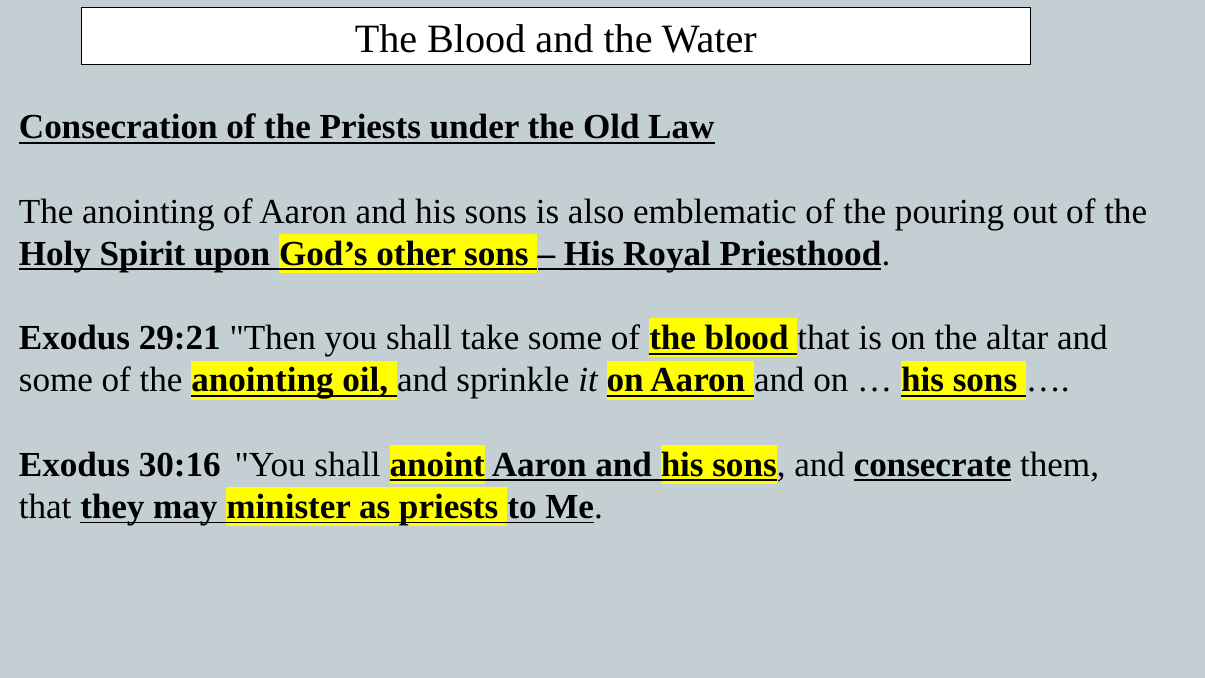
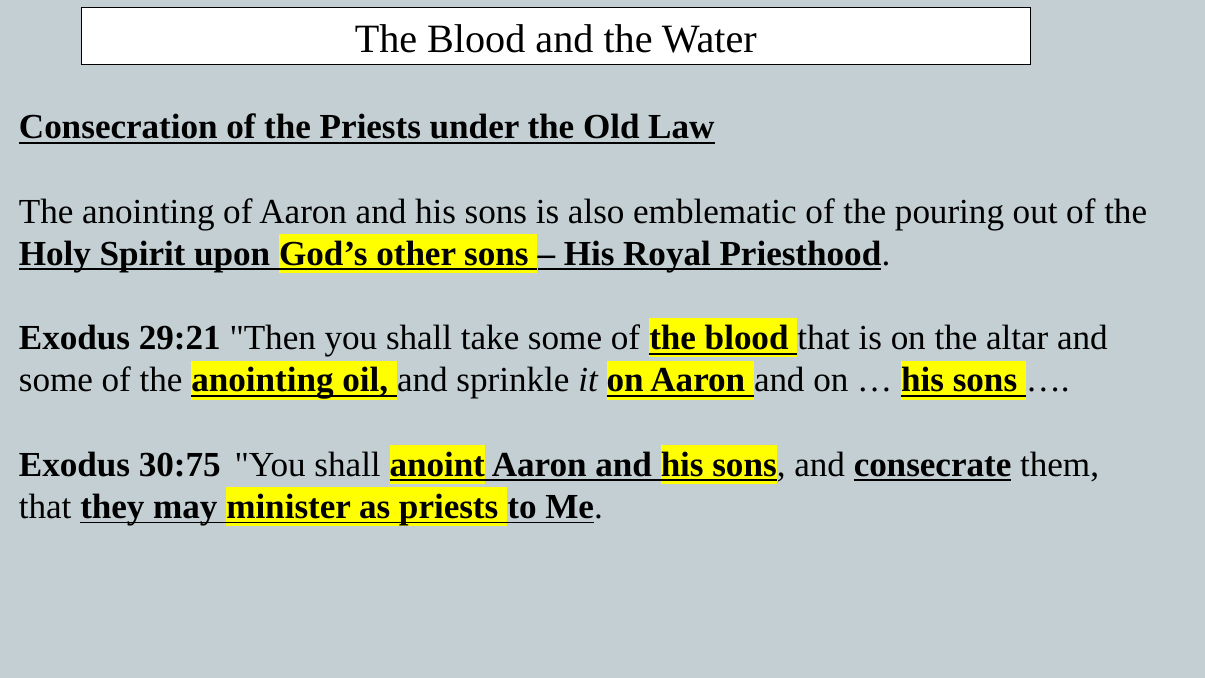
30:16: 30:16 -> 30:75 (180, 465)
